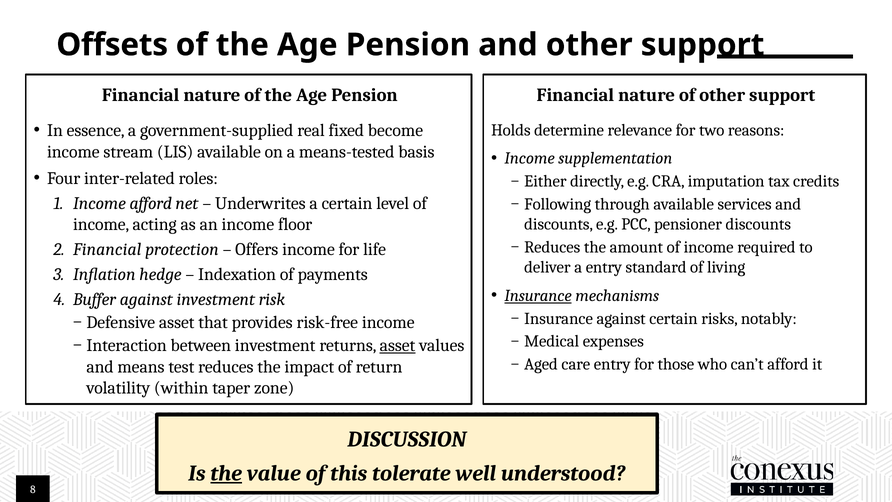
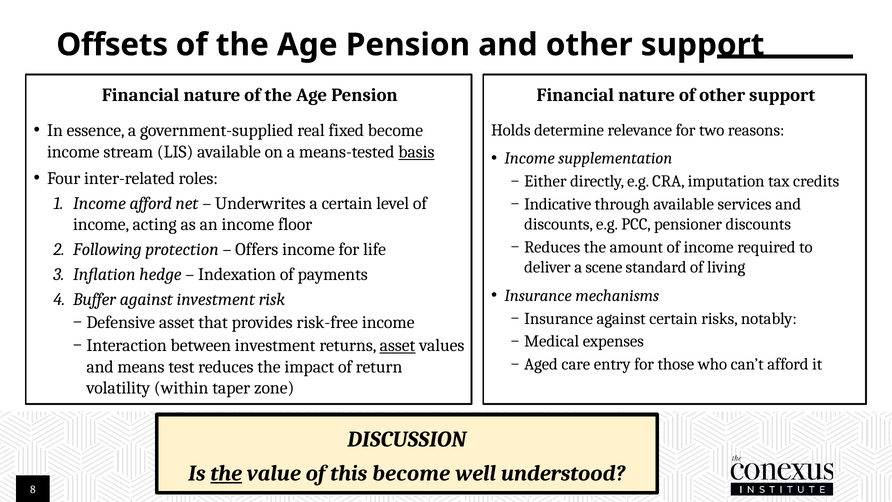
basis underline: none -> present (416, 152)
Following: Following -> Indicative (558, 204)
Financial: Financial -> Following (107, 249)
a entry: entry -> scene (604, 267)
Insurance underline: present -> none (538, 296)
this tolerate: tolerate -> become (411, 473)
